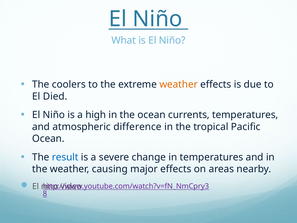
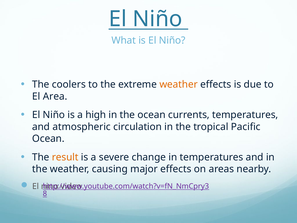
Died: Died -> Area (55, 96)
difference: difference -> circulation (138, 127)
result colour: blue -> orange (65, 157)
